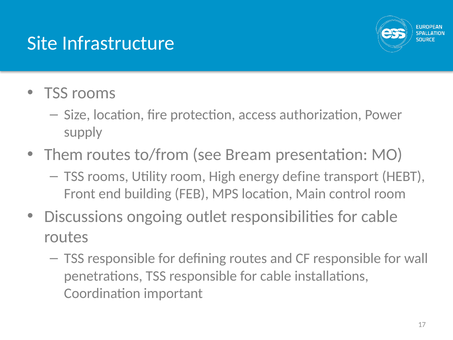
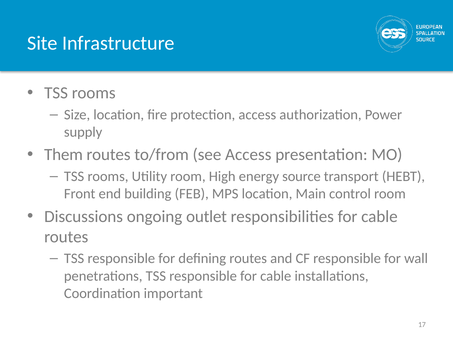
see Bream: Bream -> Access (248, 155)
define: define -> source (301, 176)
